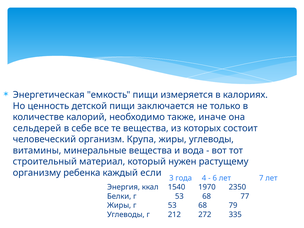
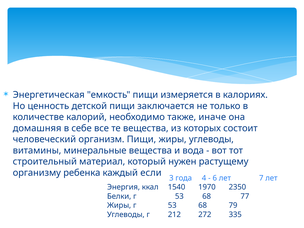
сельдерей: сельдерей -> домашняя (37, 128)
организм Крупа: Крупа -> Пищи (141, 139)
